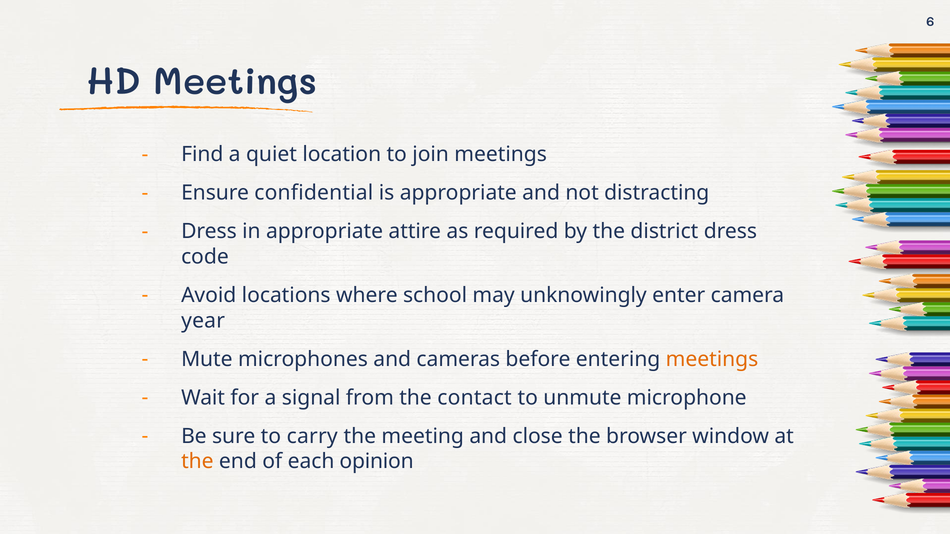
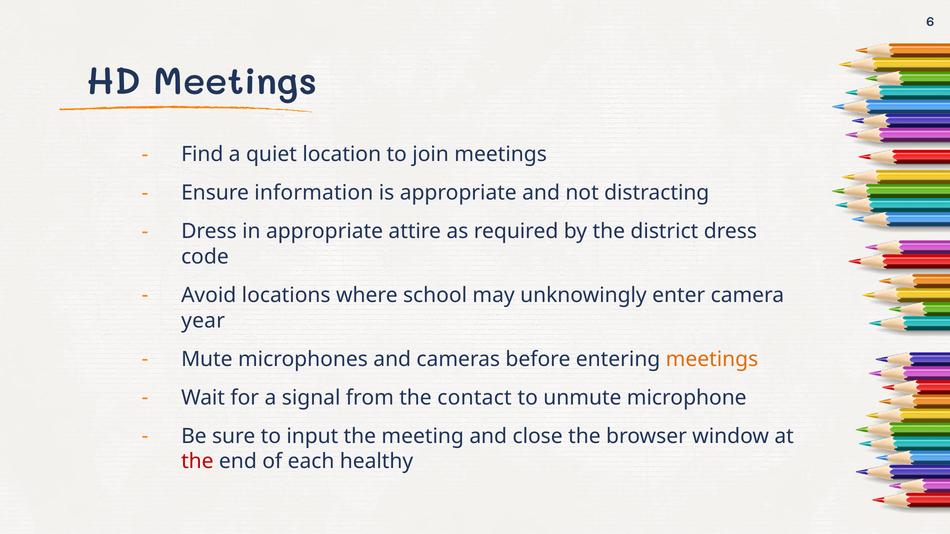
confidential: confidential -> information (314, 193)
carry: carry -> input (312, 436)
the colour: orange -> red (197, 462)
opinion: opinion -> healthy (377, 462)
